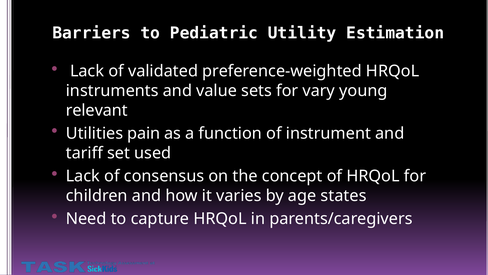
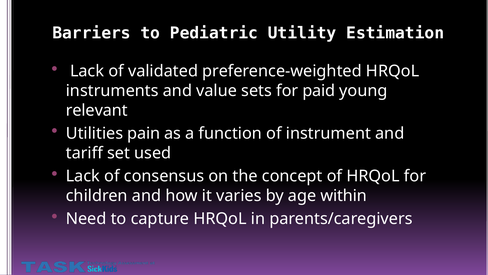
vary: vary -> paid (319, 91)
states: states -> within (344, 195)
